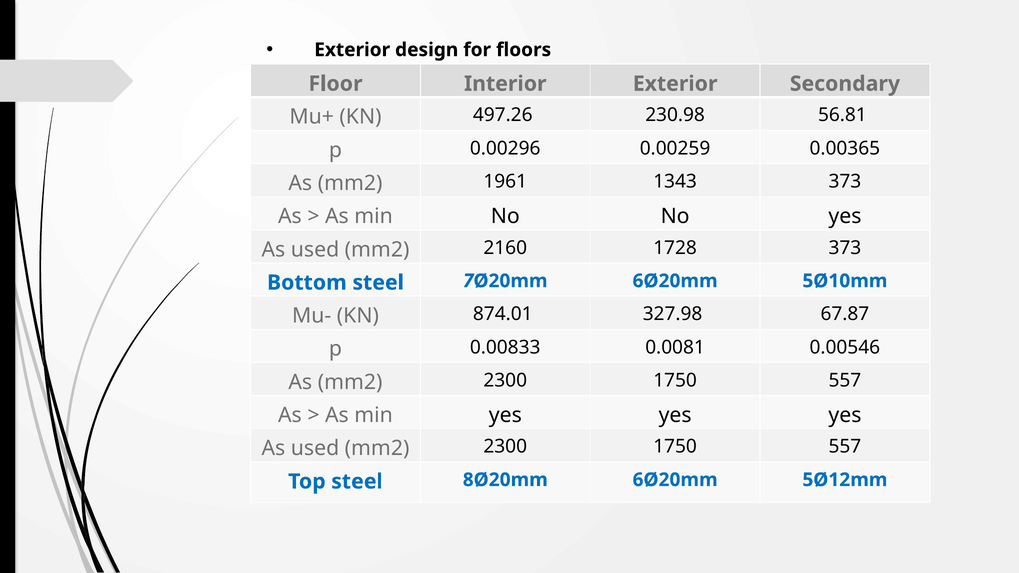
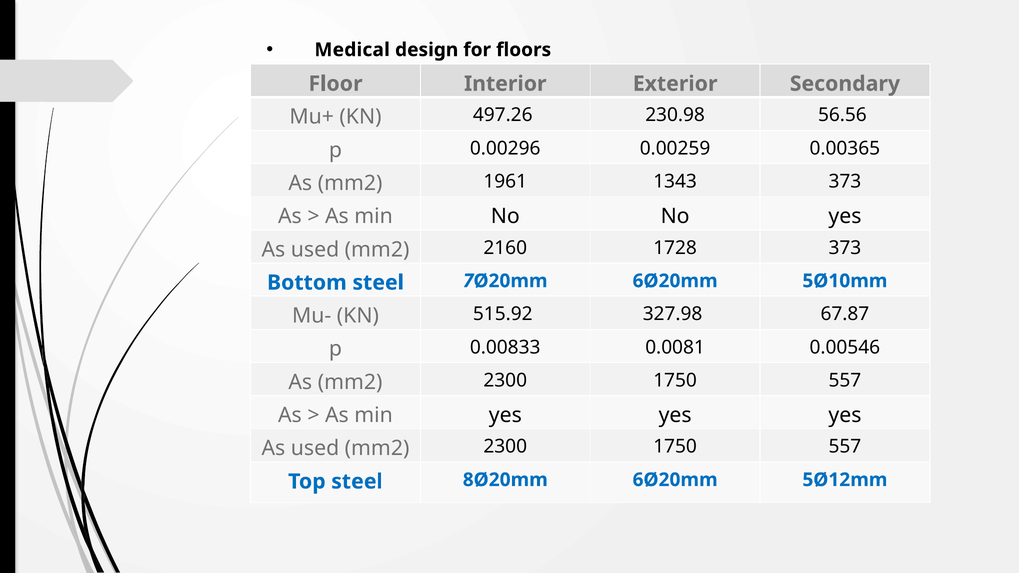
Exterior: Exterior -> Medical (352, 50)
56.81: 56.81 -> 56.56 (842, 115)
874.01: 874.01 -> 515.92 (503, 314)
